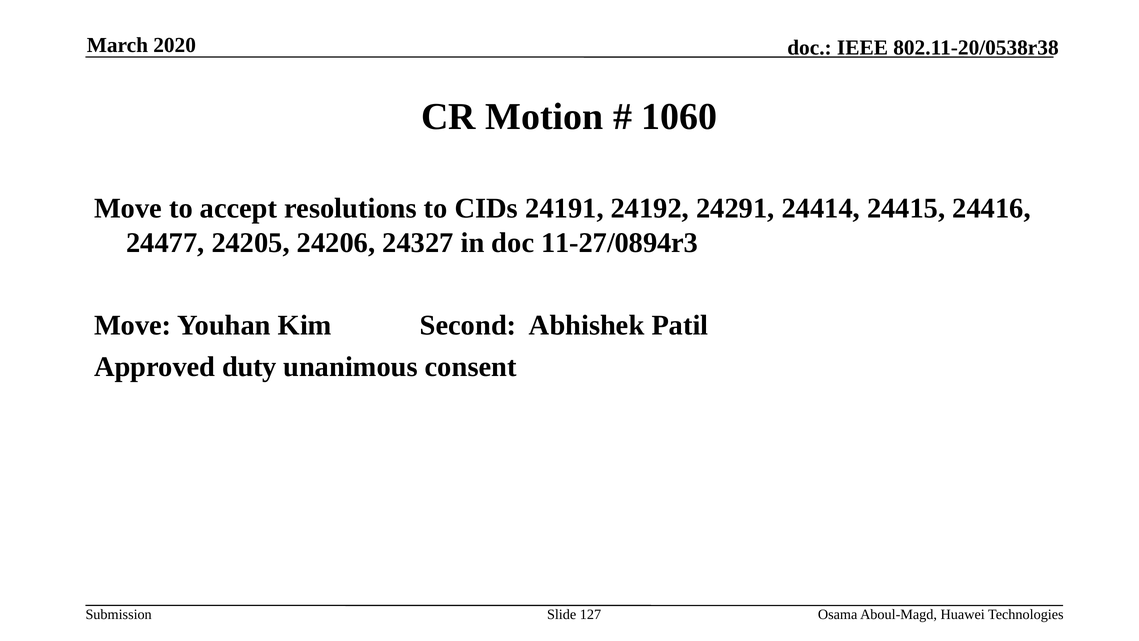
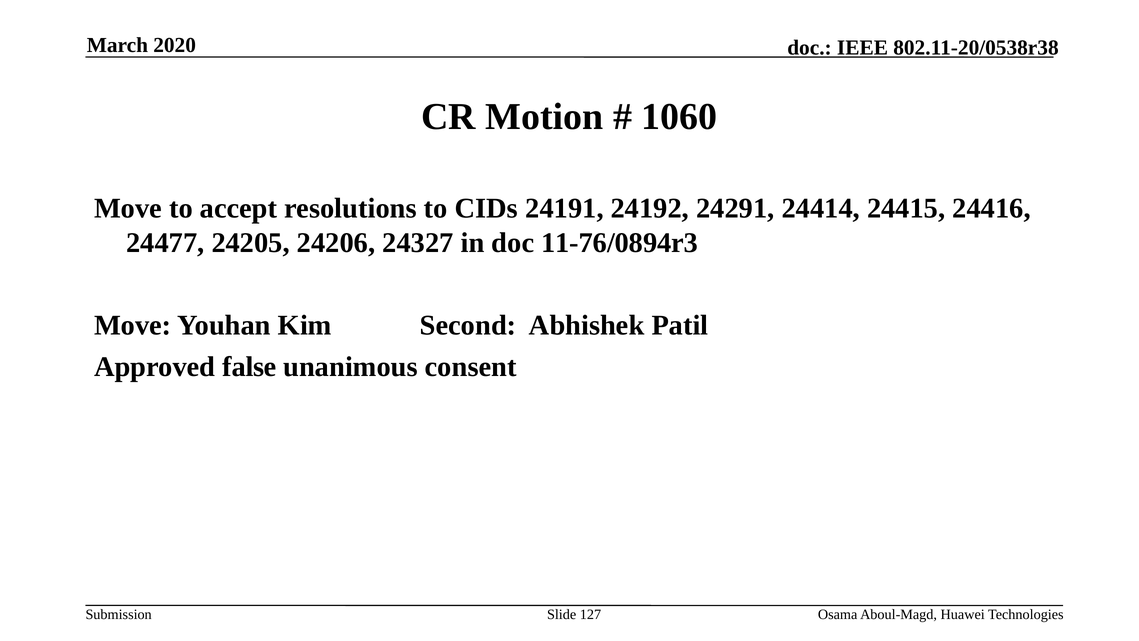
11-27/0894r3: 11-27/0894r3 -> 11-76/0894r3 (620, 243)
duty: duty -> false (249, 367)
